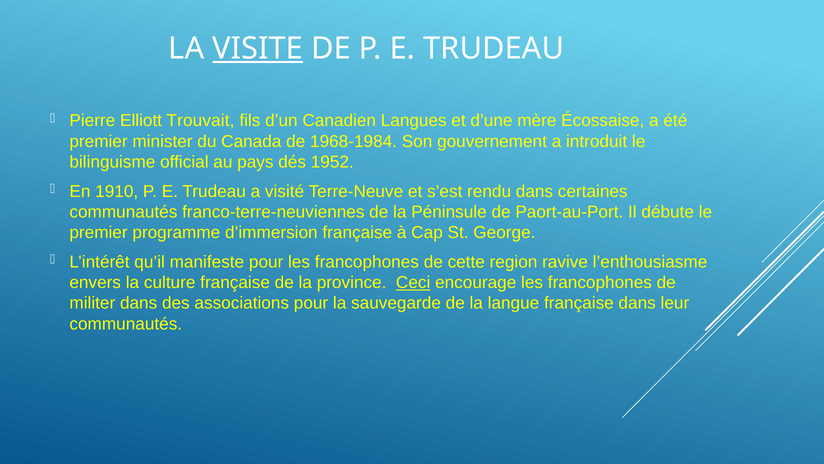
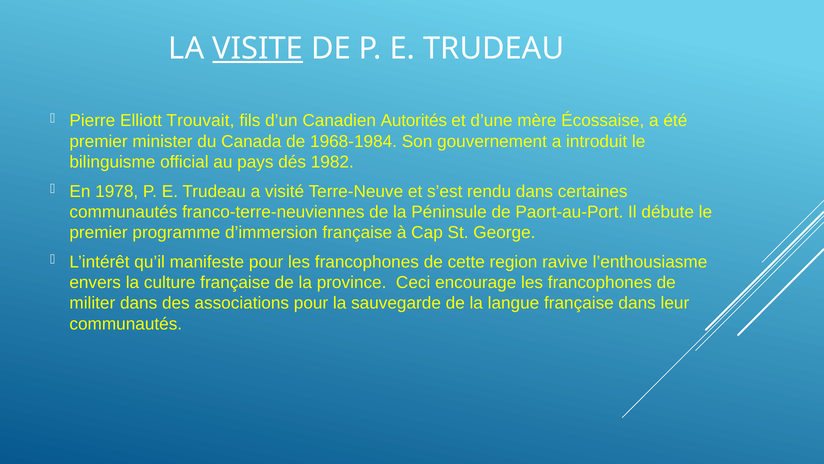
Langues: Langues -> Autorités (414, 121)
1952: 1952 -> 1982 (332, 162)
1910: 1910 -> 1978 (117, 191)
Ceci underline: present -> none (413, 282)
